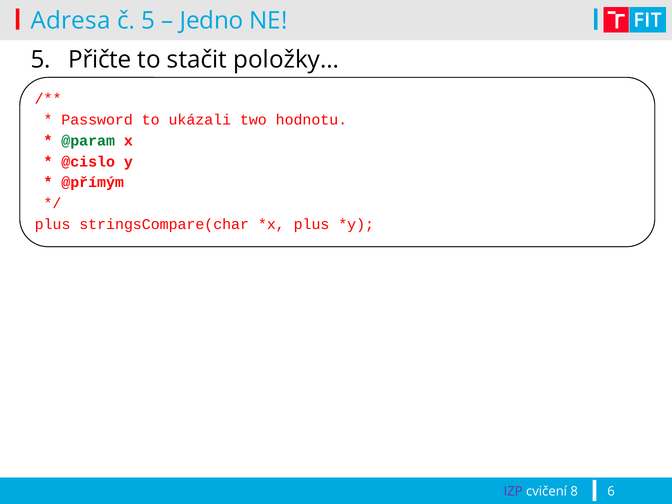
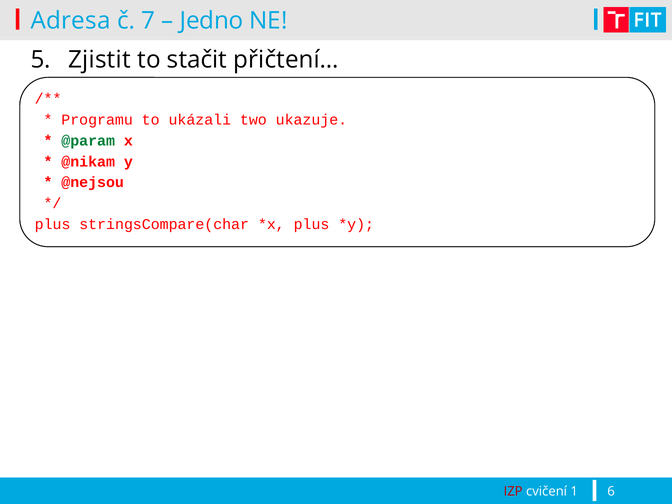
č 5: 5 -> 7 (148, 21)
Přičte: Přičte -> Zjistit (100, 60)
položky…: položky… -> přičtení… (286, 60)
Password: Password -> Programu (97, 120)
hodnotu: hodnotu -> ukazuje (311, 120)
@cislo: @cislo -> @nikam (88, 162)
@přímým: @přímým -> @nejsou (93, 183)
IZP colour: purple -> red (513, 492)
8: 8 -> 1 (574, 492)
